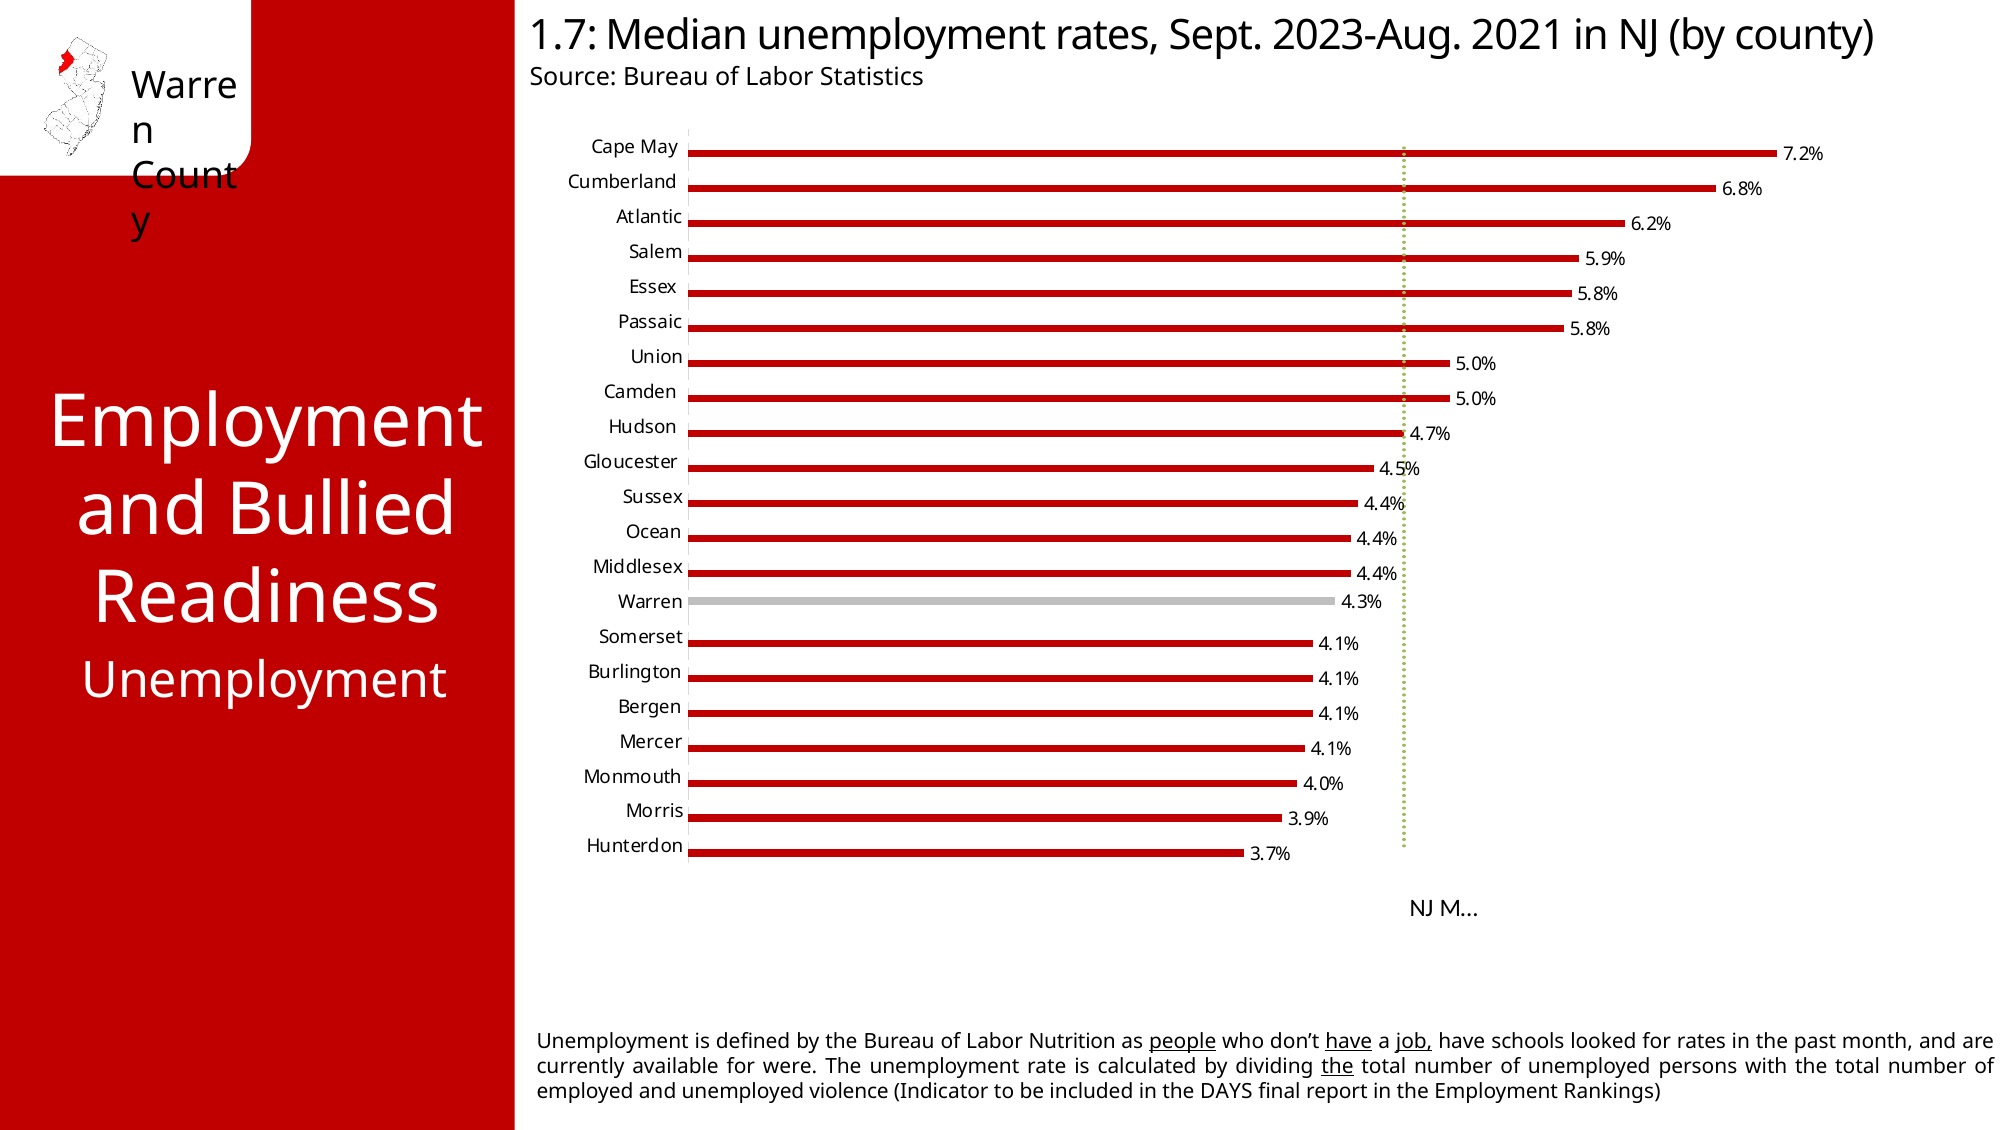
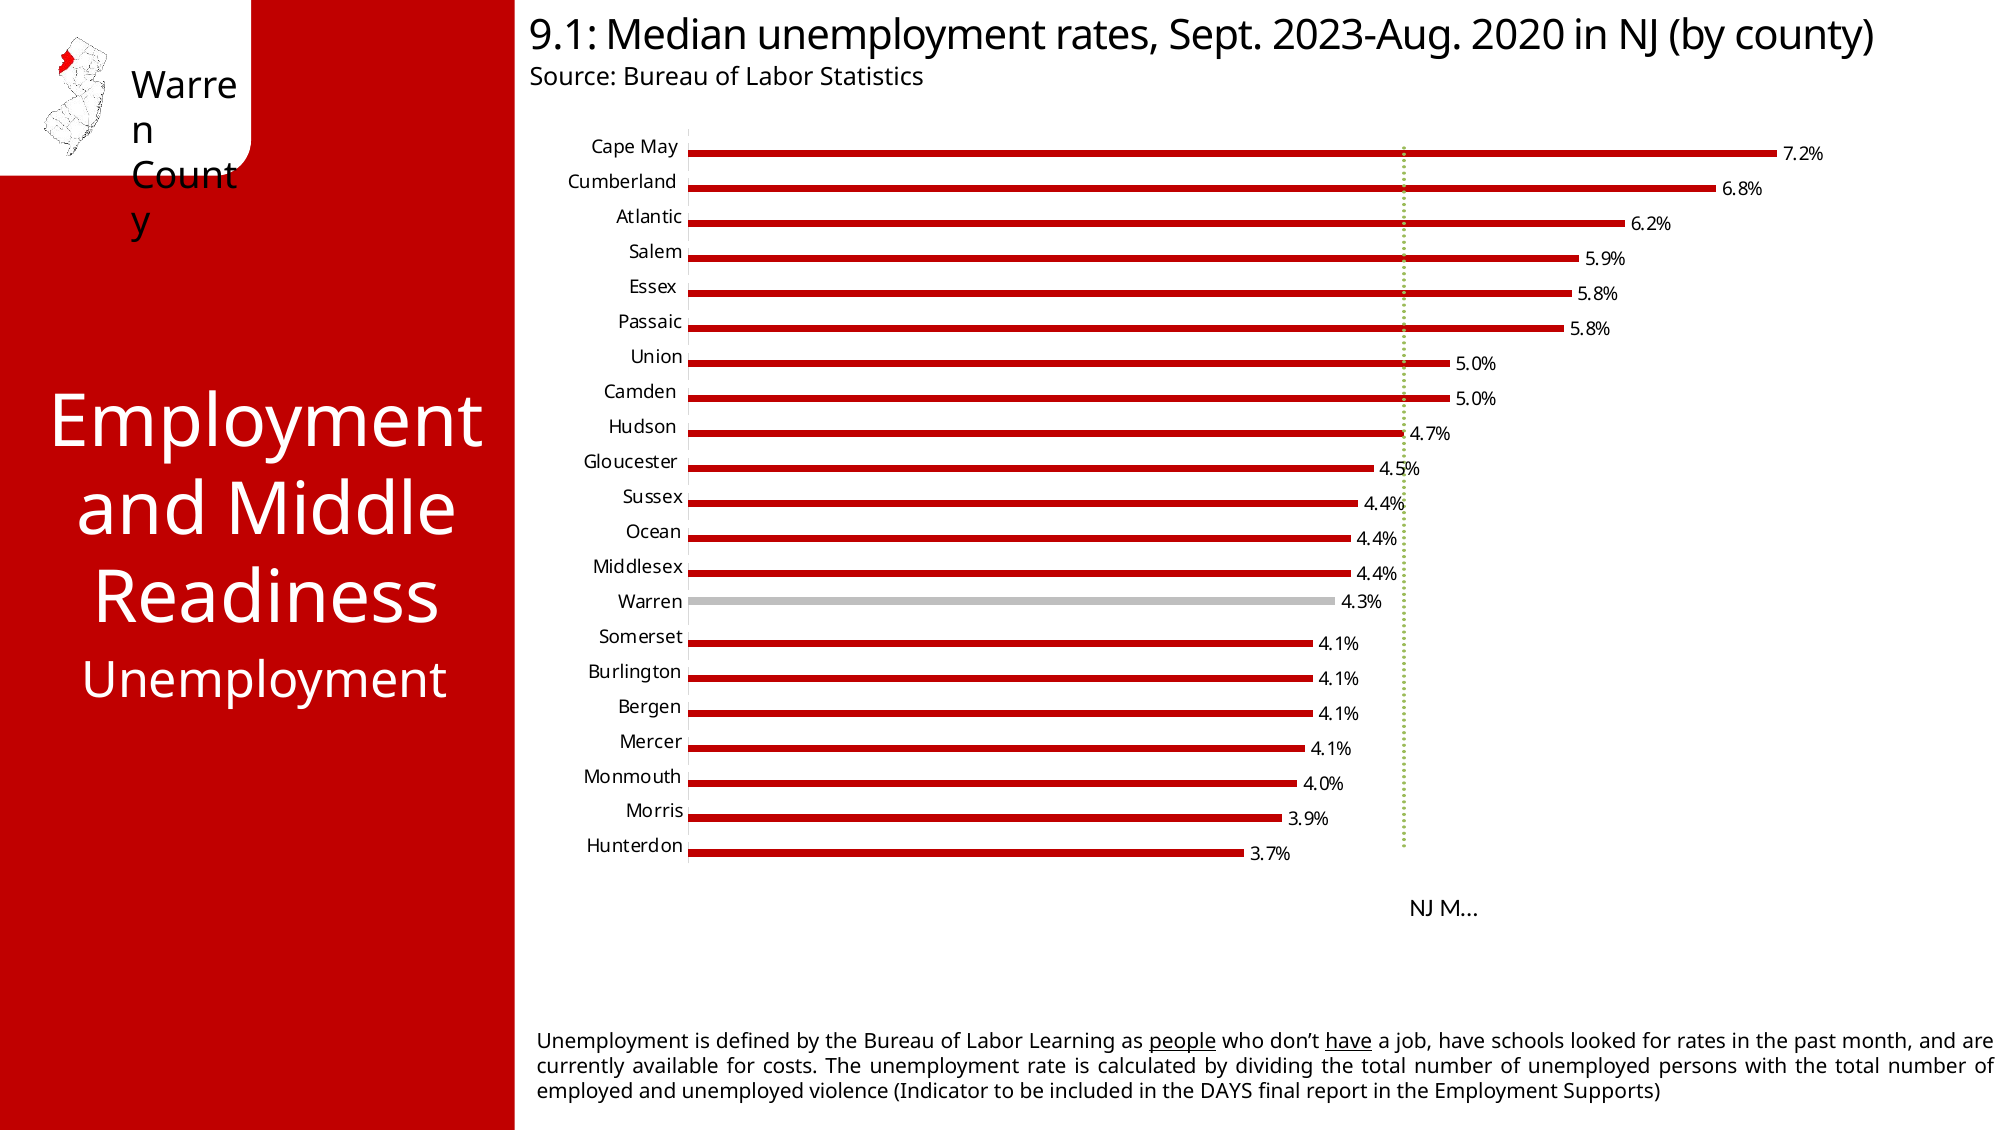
1.7: 1.7 -> 9.1 (563, 35)
2021: 2021 -> 2020 (1518, 35)
Bullied: Bullied -> Middle (342, 510)
Nutrition: Nutrition -> Learning (1072, 1042)
job underline: present -> none (1414, 1042)
were: were -> costs (790, 1067)
the underline: present -> none (1338, 1067)
Rankings: Rankings -> Supports (1612, 1092)
